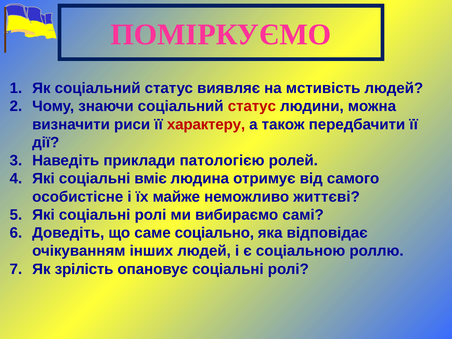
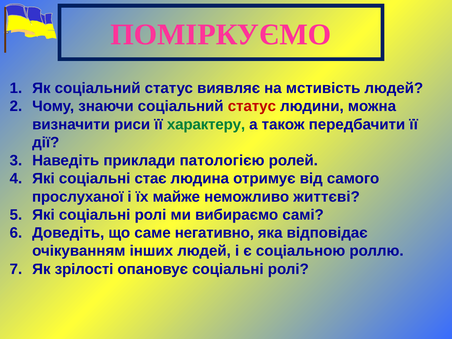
характеру colour: red -> green (206, 124)
вміє: вміє -> стає (151, 179)
особистісне: особистісне -> прослуханої (78, 197)
соціально: соціально -> негативно (214, 233)
зрілість: зрілість -> зрілості (84, 269)
